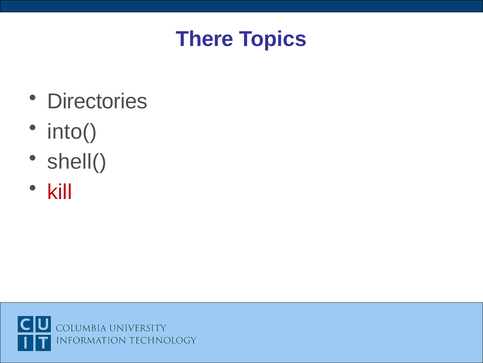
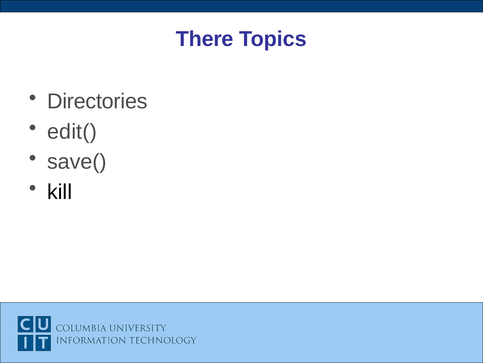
into(: into( -> edit( (72, 131)
shell(: shell( -> save( (77, 161)
kill colour: red -> black (60, 192)
